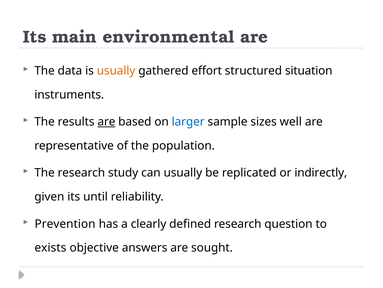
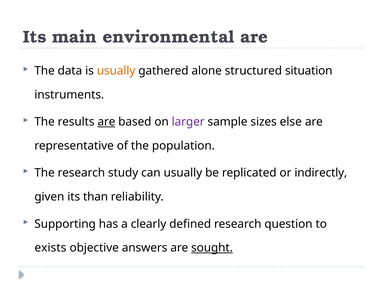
effort: effort -> alone (207, 71)
larger colour: blue -> purple (188, 122)
well: well -> else (291, 122)
until: until -> than (96, 196)
Prevention: Prevention -> Supporting (65, 223)
sought underline: none -> present (212, 247)
